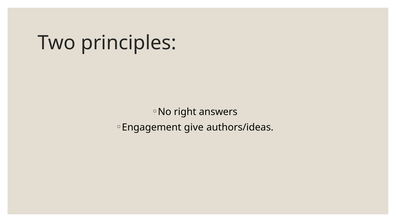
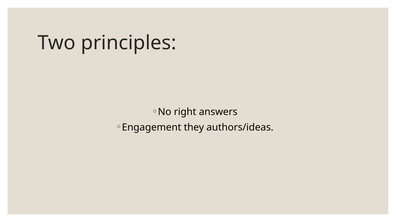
give: give -> they (194, 128)
